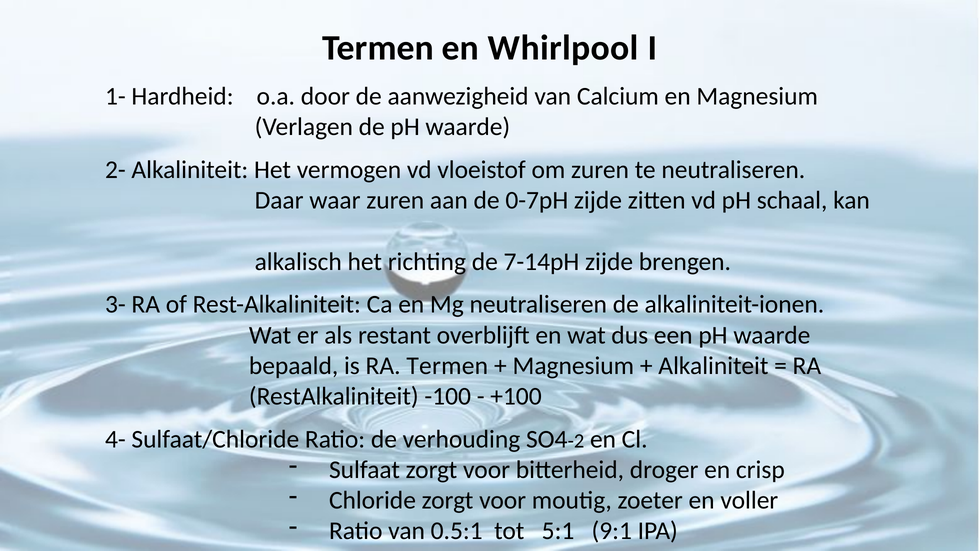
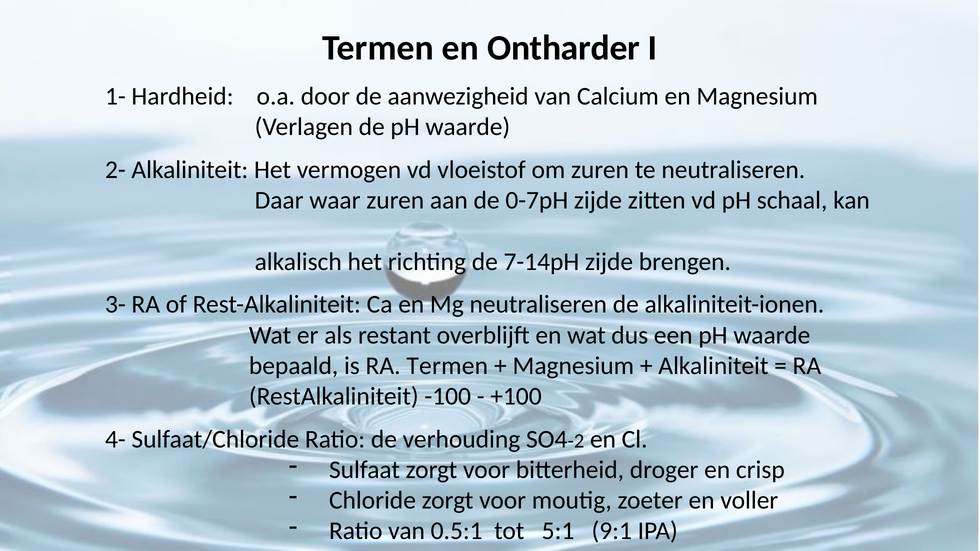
Whirlpool: Whirlpool -> Ontharder (564, 48)
